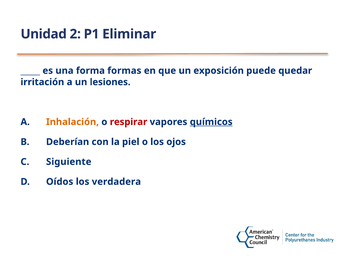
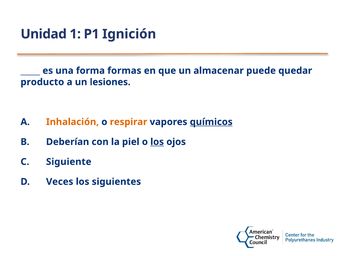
2: 2 -> 1 (75, 34)
Eliminar: Eliminar -> Ignición (129, 34)
exposición: exposición -> almacenar (219, 71)
irritación: irritación -> producto (42, 82)
respirar colour: red -> orange (129, 122)
los underline: none -> present (157, 142)
Oídos: Oídos -> Veces (60, 182)
verdadera: verdadera -> siguientes (116, 182)
